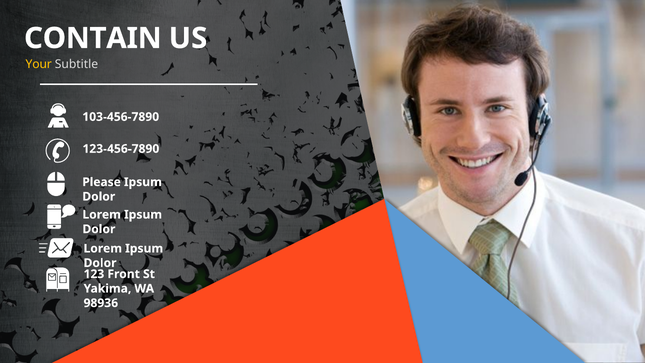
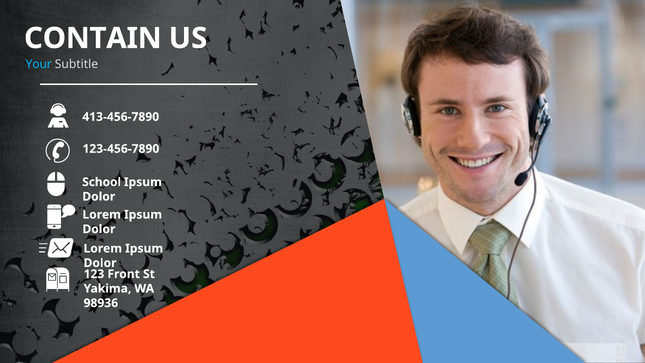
Your colour: yellow -> light blue (39, 64)
103-456-7890: 103-456-7890 -> 413-456-7890 (121, 117)
Please: Please -> School (102, 182)
